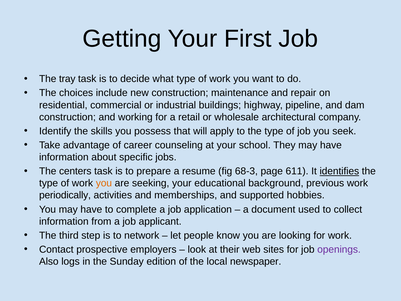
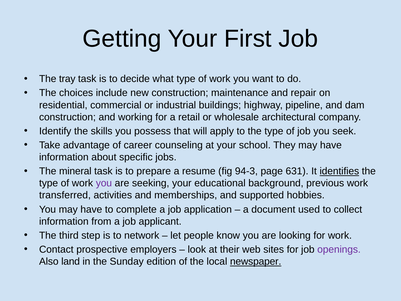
centers: centers -> mineral (75, 171)
68-3: 68-3 -> 94-3 (246, 171)
611: 611 -> 631 (297, 171)
you colour: orange -> purple (104, 183)
periodically: periodically -> transferred (65, 195)
logs: logs -> land (71, 261)
newspaper underline: none -> present (256, 261)
